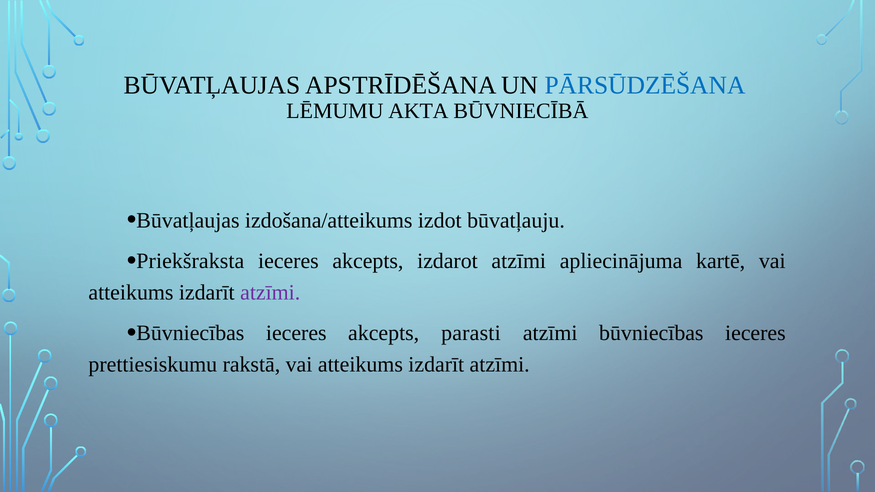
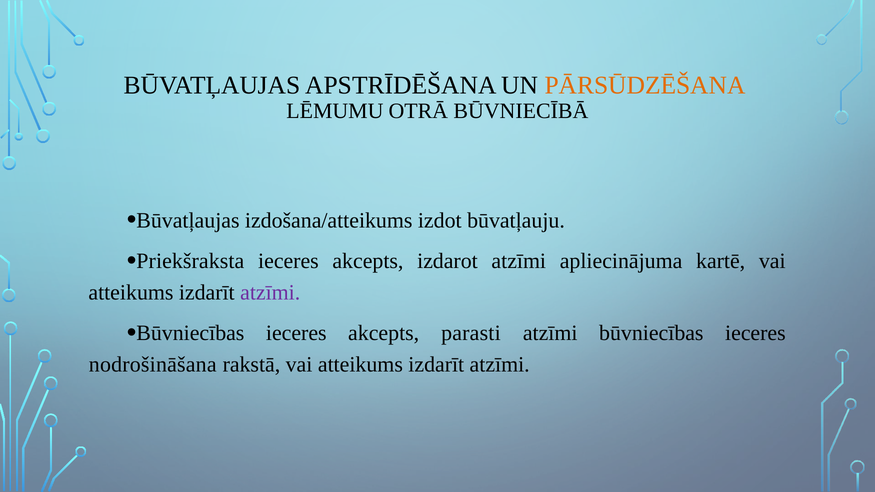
PĀRSŪDZĒŠANA colour: blue -> orange (645, 85)
AKTA: AKTA -> OTRĀ (418, 111)
prettiesiskumu: prettiesiskumu -> nodrošināšana (153, 365)
